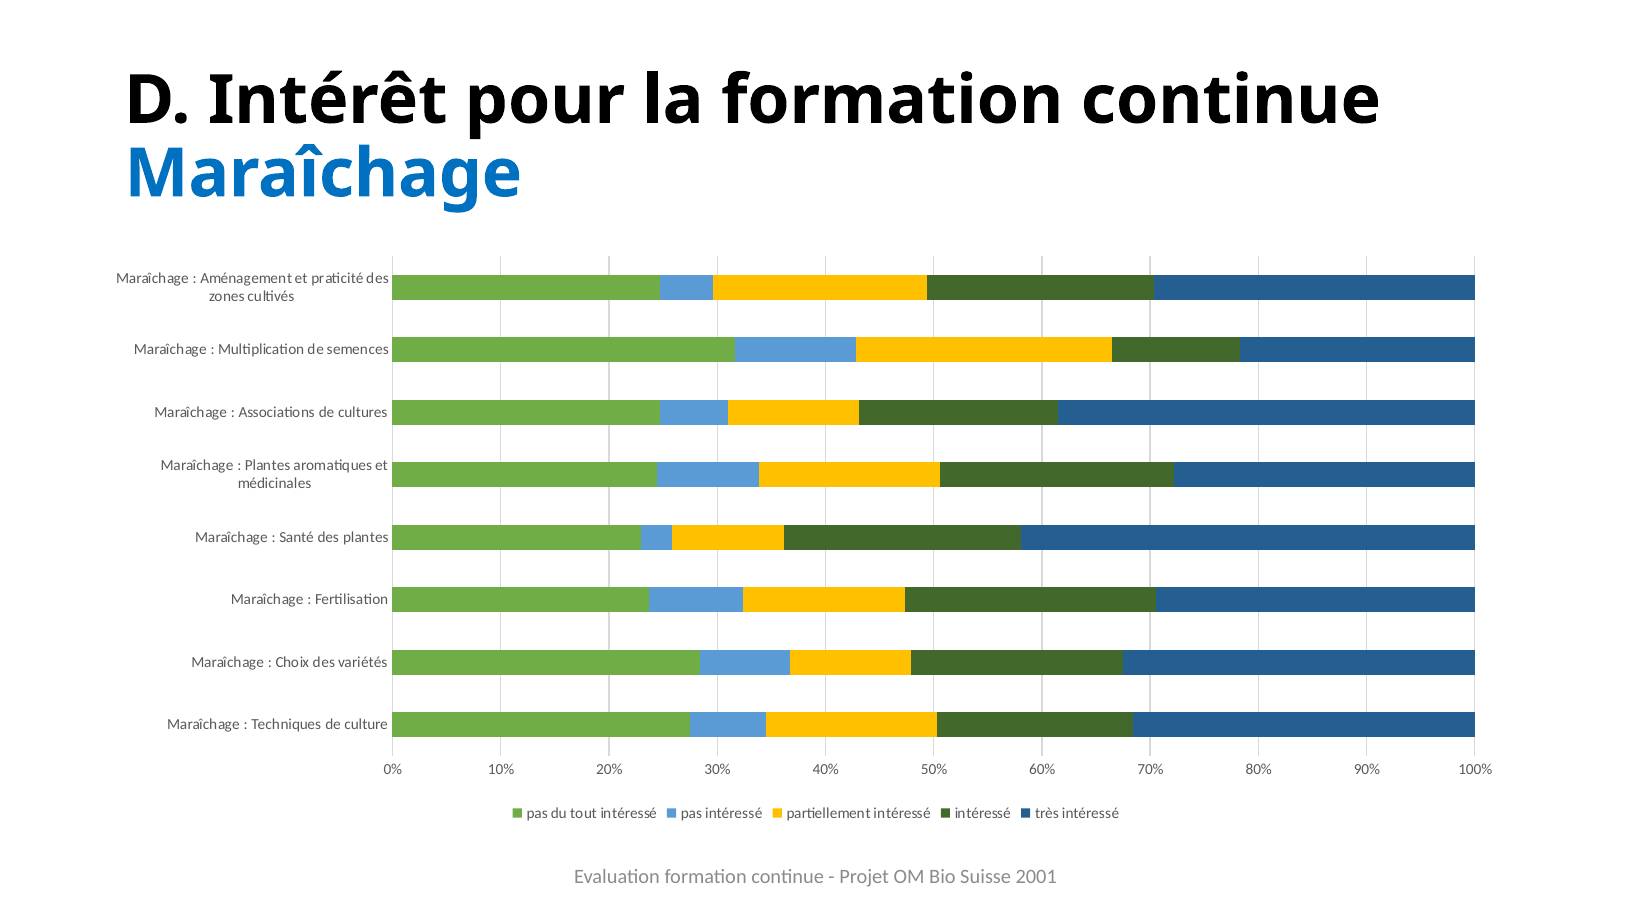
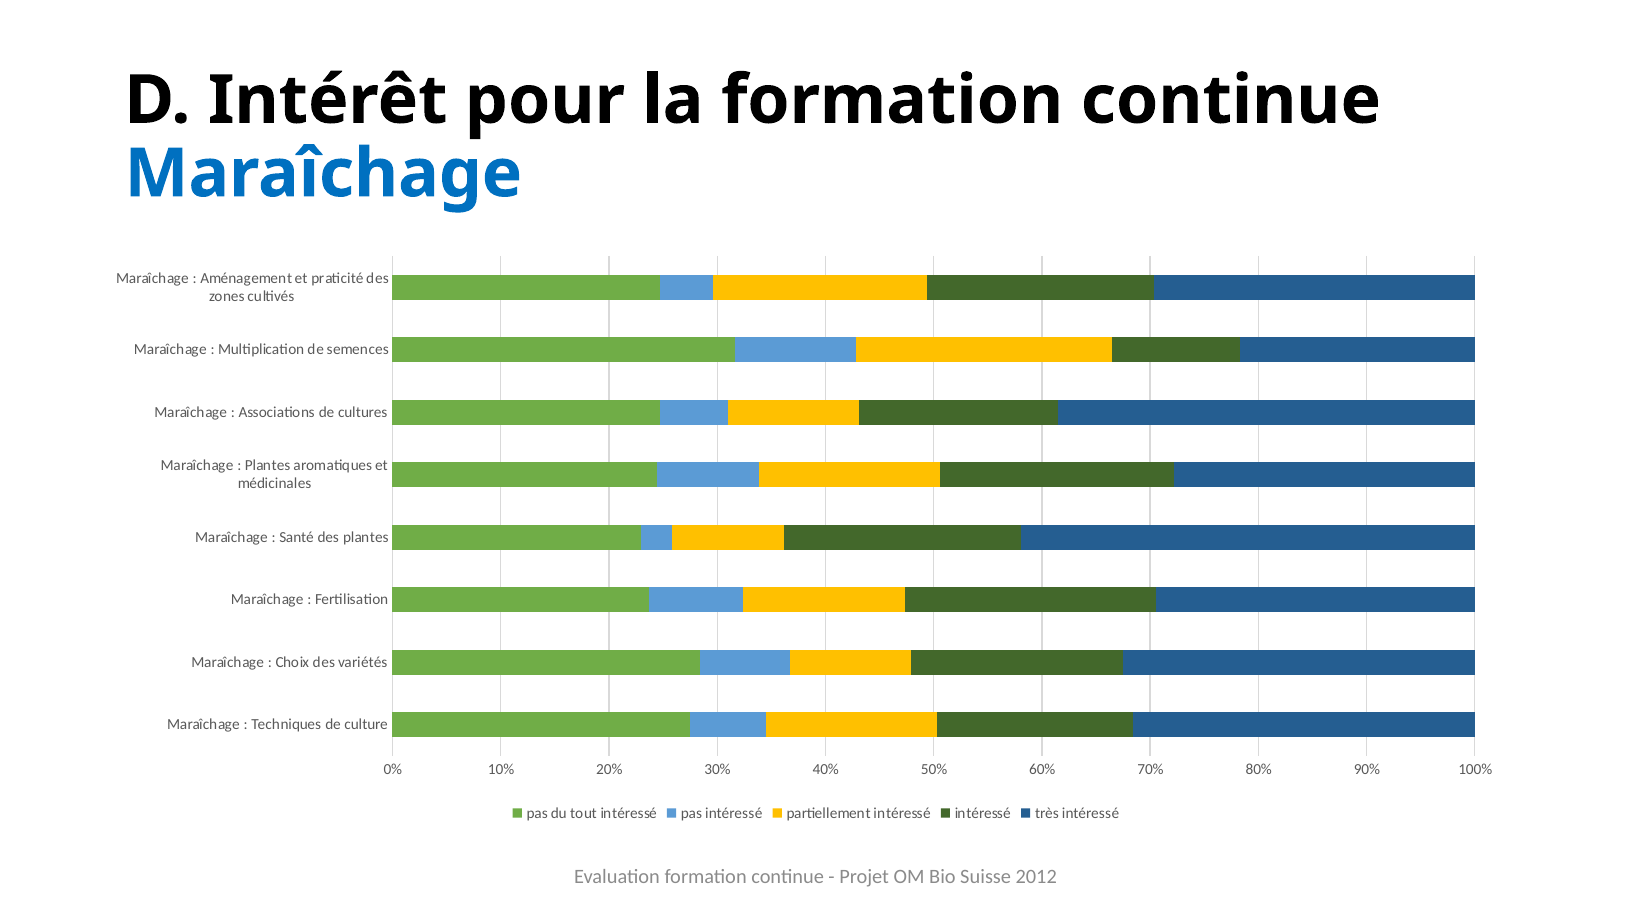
2001: 2001 -> 2012 (1036, 876)
